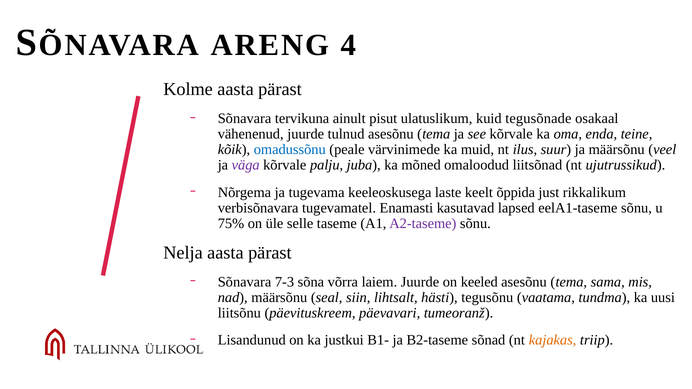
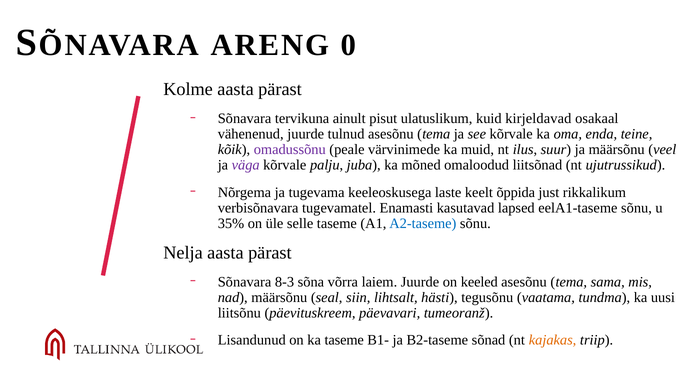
4: 4 -> 0 (348, 45)
tegusõnade: tegusõnade -> kirjeldavad (538, 119)
omadussõnu colour: blue -> purple (290, 150)
75%: 75% -> 35% (231, 224)
A2-taseme colour: purple -> blue (423, 224)
7-3: 7-3 -> 8-3 (285, 282)
ka justkui: justkui -> taseme (344, 340)
